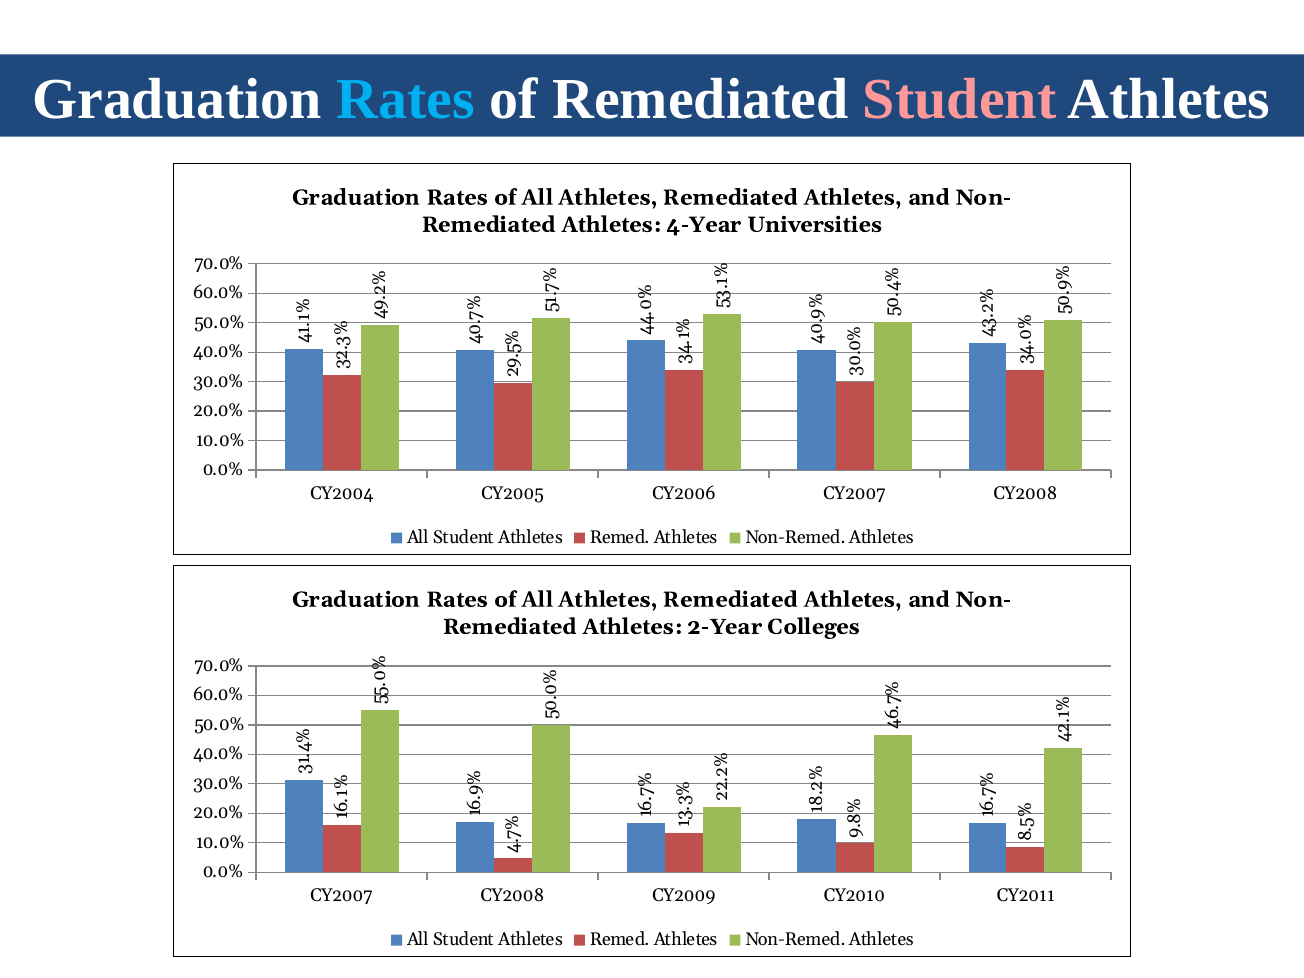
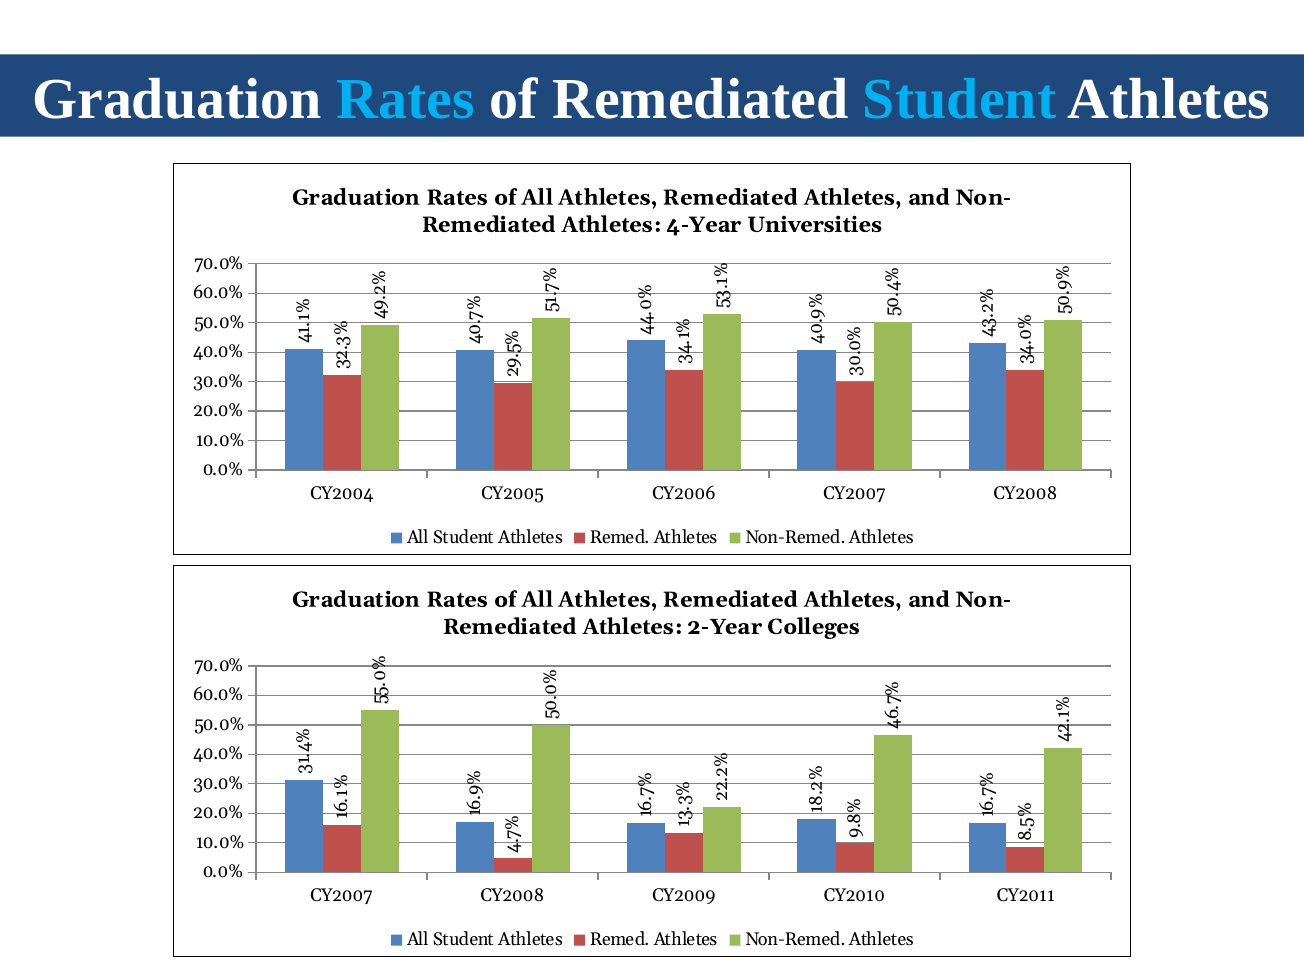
Student colour: pink -> light blue (960, 100)
